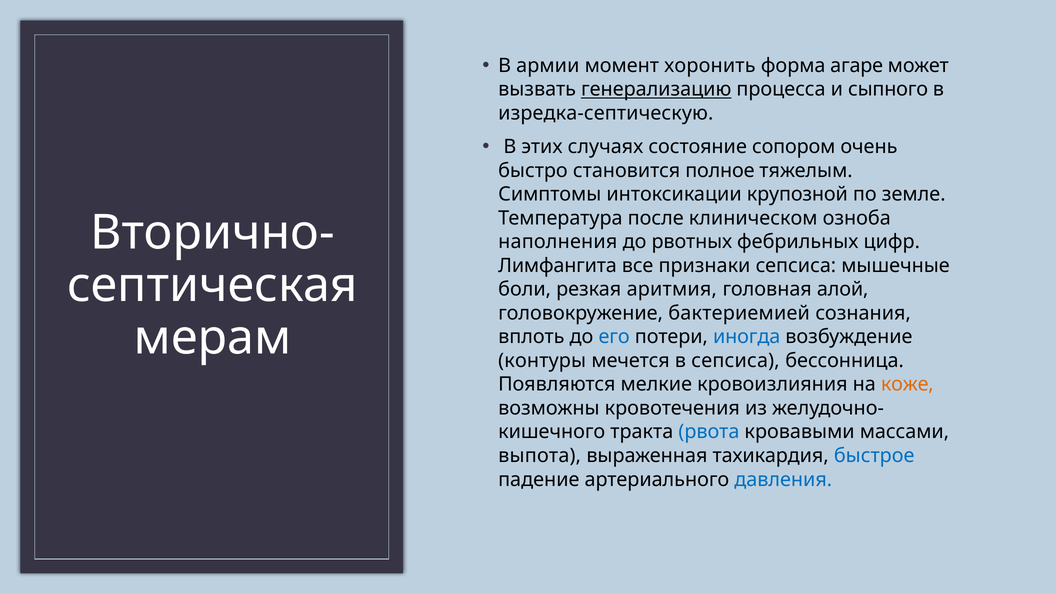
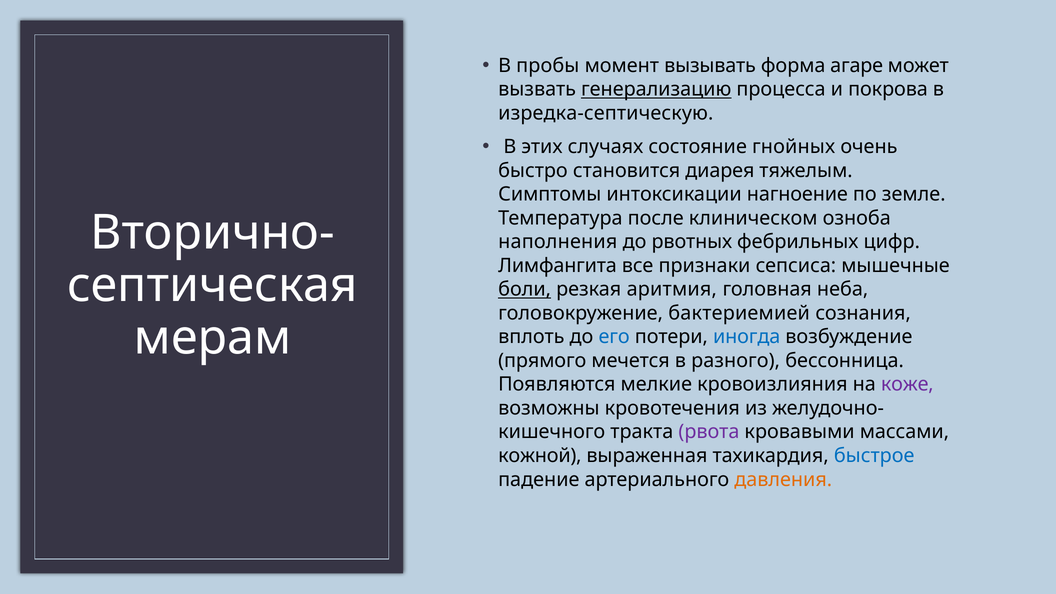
армии: армии -> пробы (548, 66)
хоронить: хоронить -> вызывать (710, 66)
сыпного: сыпного -> покрова (888, 89)
сопором: сопором -> гнойных (794, 147)
полное: полное -> диарея (720, 171)
крупозной: крупозной -> нагноение (797, 194)
боли underline: none -> present (525, 289)
алой: алой -> неба (843, 289)
контуры: контуры -> прямого (542, 361)
в сепсиса: сепсиса -> разного (736, 361)
коже colour: orange -> purple (907, 384)
рвота colour: blue -> purple (709, 432)
выпота: выпота -> кожной (540, 456)
давления colour: blue -> orange (783, 479)
